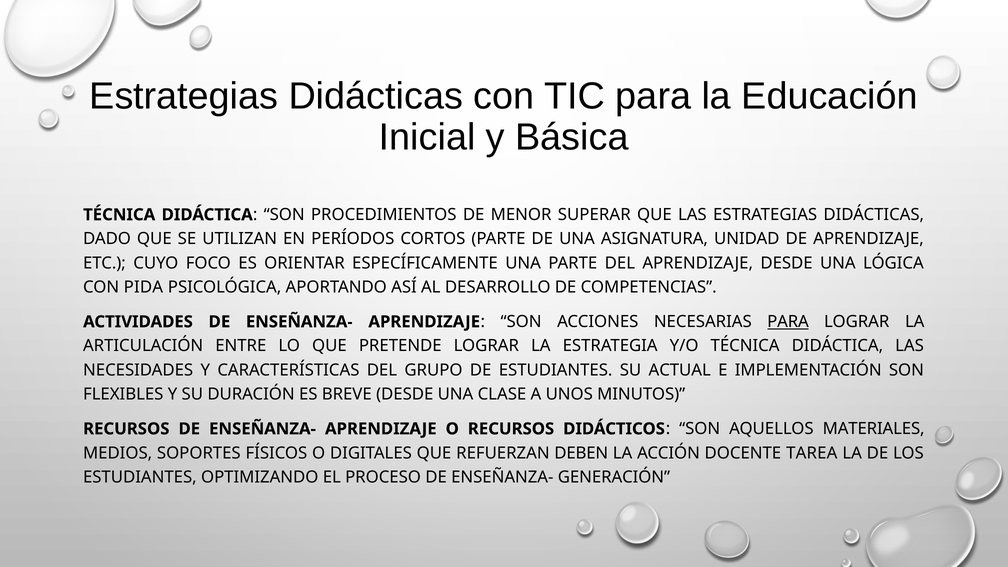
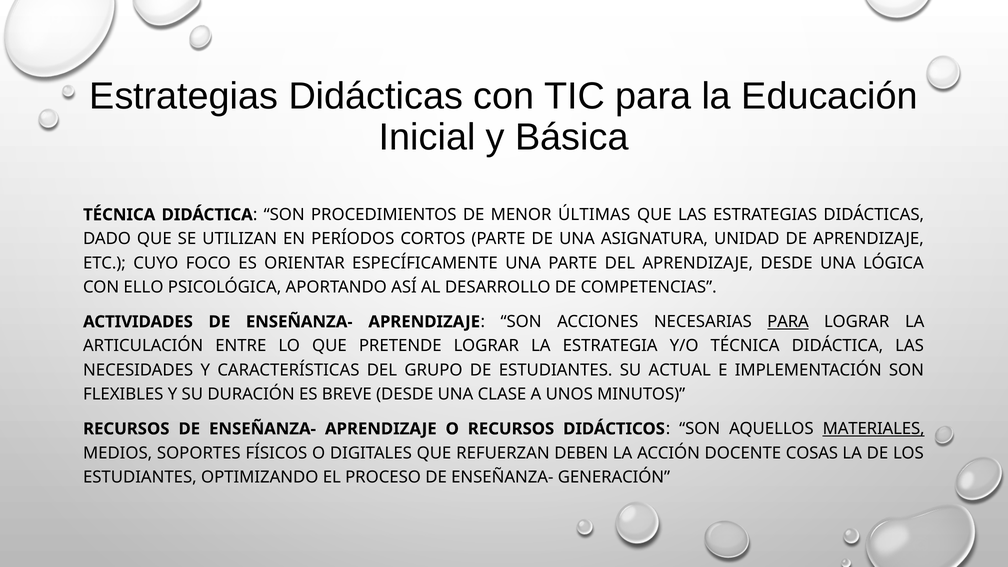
SUPERAR: SUPERAR -> ÚLTIMAS (594, 215)
PIDA: PIDA -> ELLO (143, 287)
MATERIALES underline: none -> present (874, 429)
TAREA: TAREA -> COSAS (812, 453)
